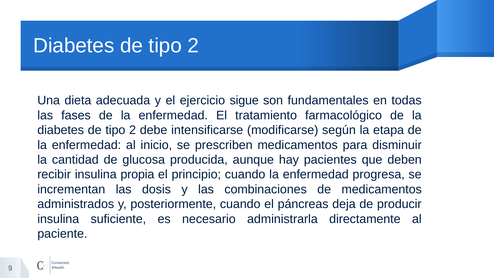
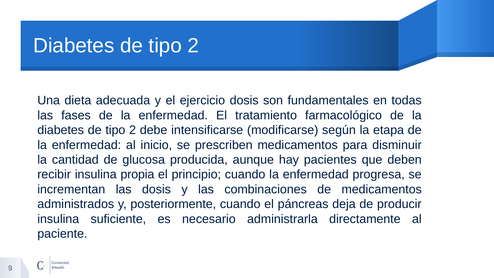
ejercicio sigue: sigue -> dosis (244, 100)
